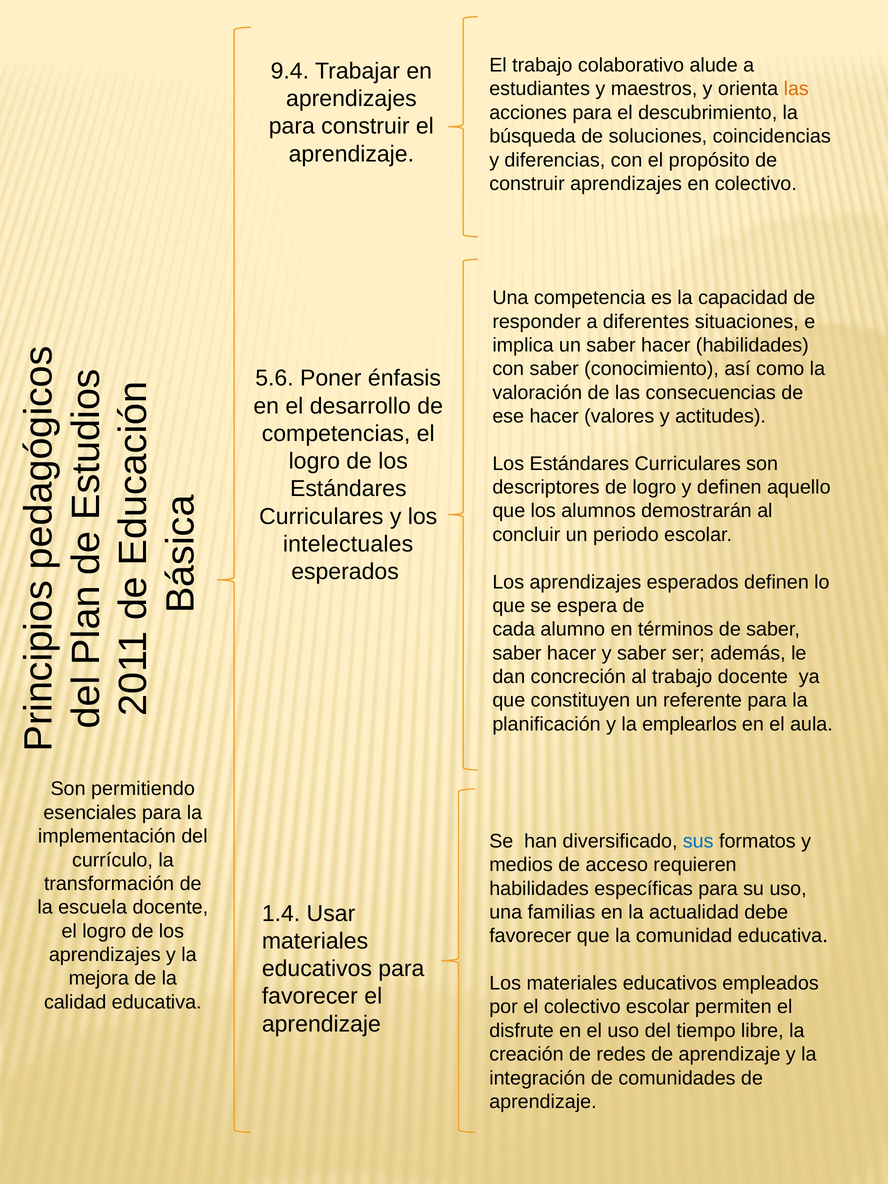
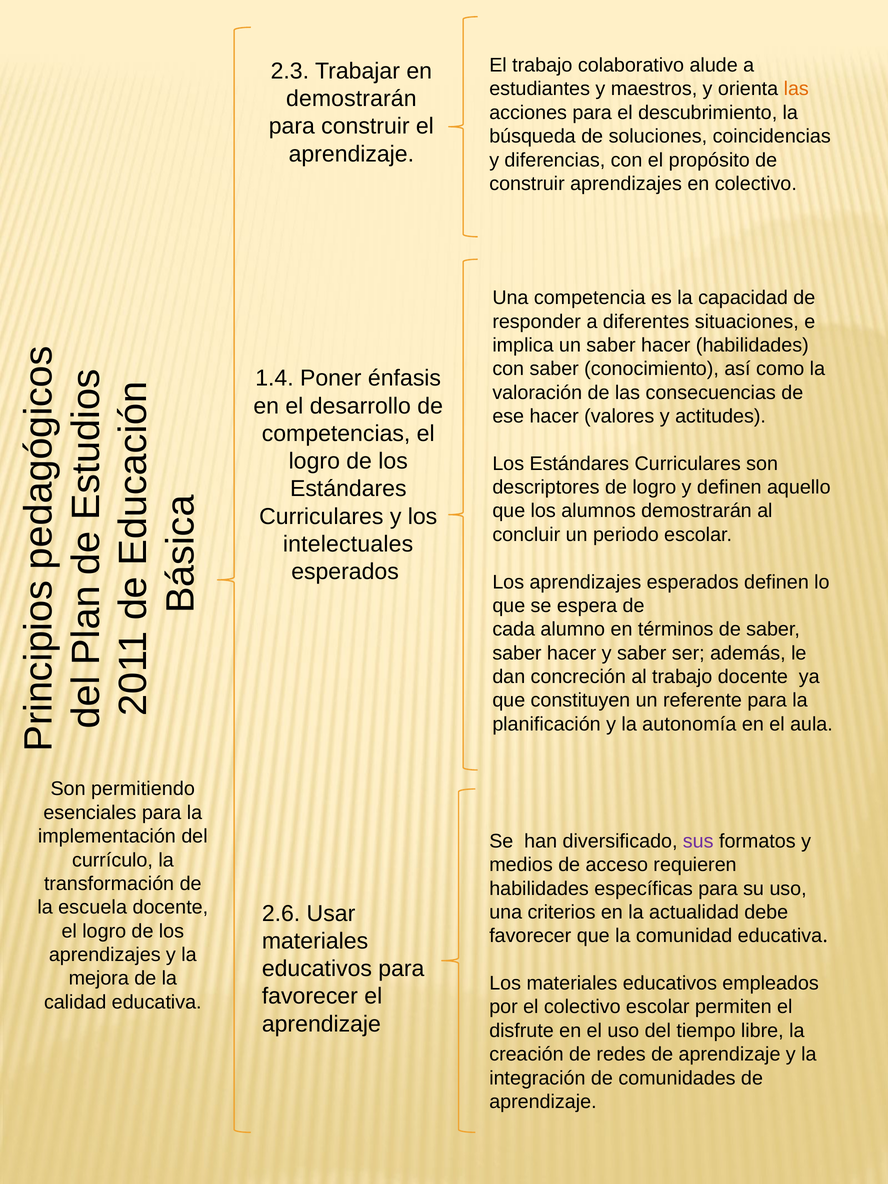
9.4: 9.4 -> 2.3 (290, 71)
aprendizajes: aprendizajes -> demostrarán (351, 99)
5.6: 5.6 -> 1.4 (274, 378)
emplearlos: emplearlos -> autonomía (689, 724)
sus colour: blue -> purple (698, 841)
1.4: 1.4 -> 2.6 (281, 913)
familias: familias -> criterios (562, 912)
